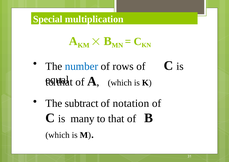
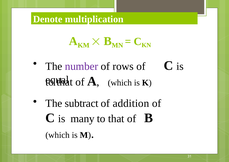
Special: Special -> Denote (48, 19)
number colour: blue -> purple (82, 66)
notation: notation -> addition (131, 103)
